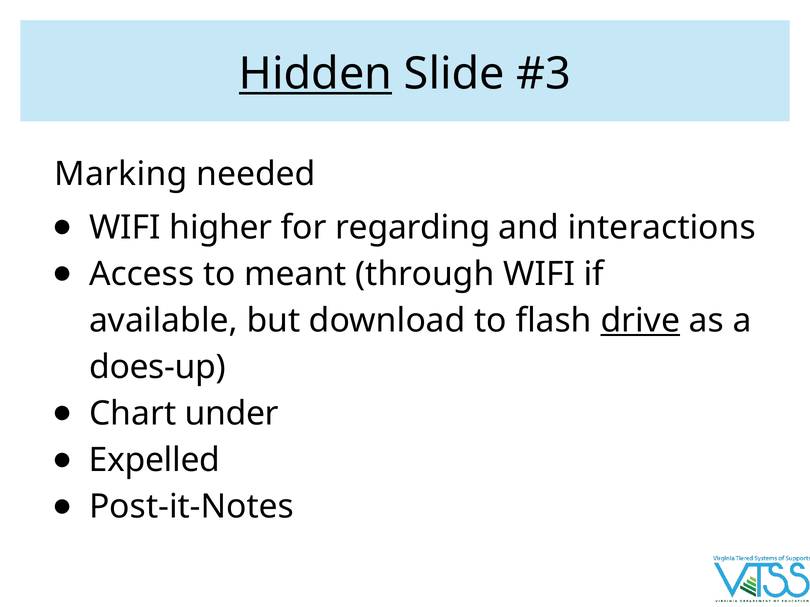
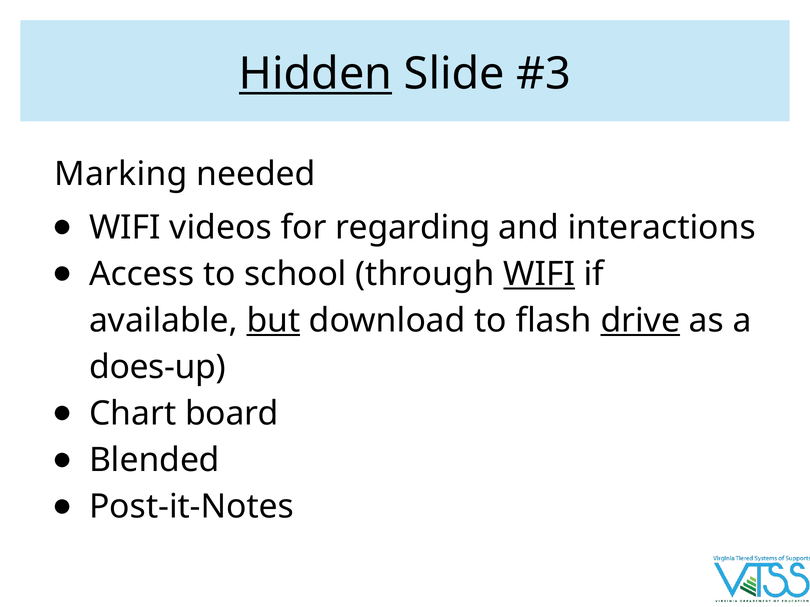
higher: higher -> videos (221, 228)
meant: meant -> school (296, 274)
WIFI underline: none -> present (539, 274)
but underline: none -> present (273, 321)
under: under -> board (232, 414)
Expelled: Expelled -> Blended (154, 461)
